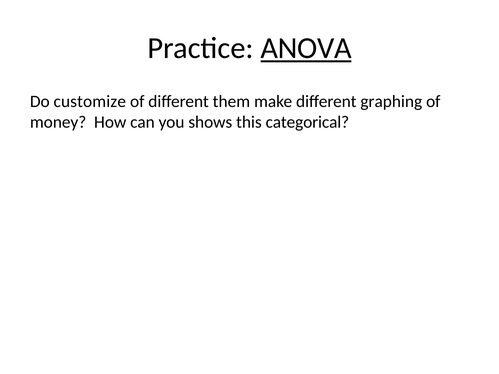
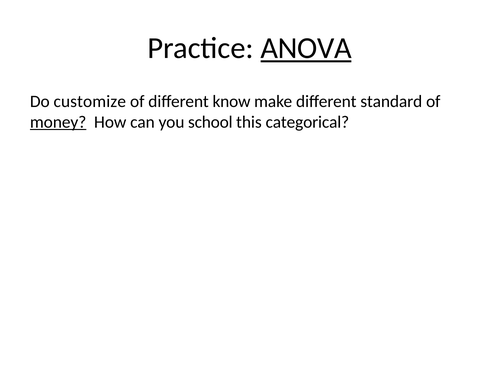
them: them -> know (232, 101)
graphing: graphing -> standard (391, 101)
money underline: none -> present (58, 122)
shows: shows -> school (210, 122)
